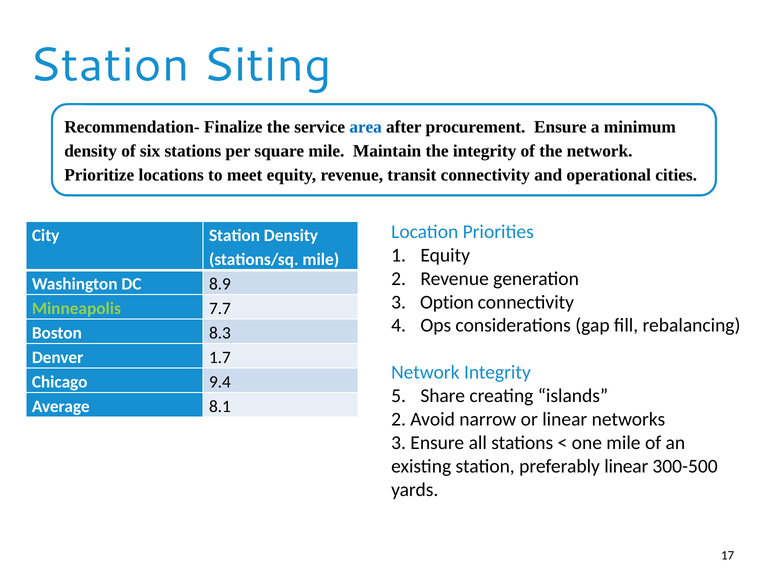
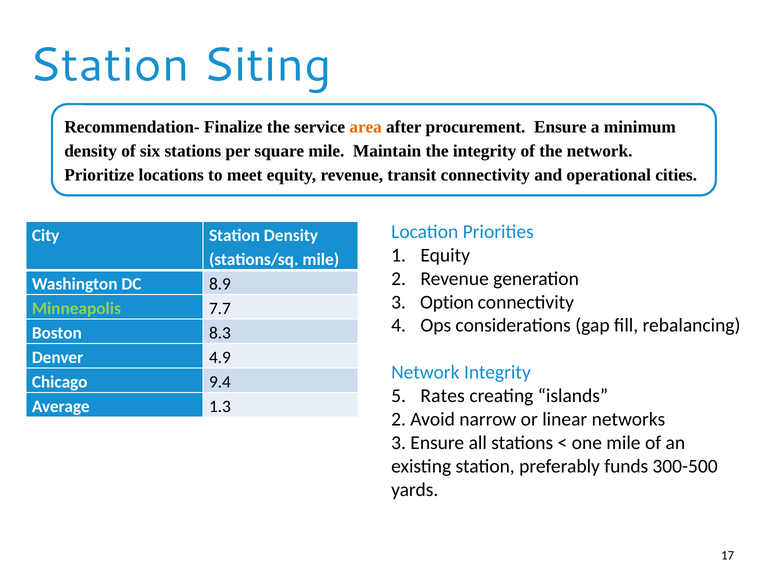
area colour: blue -> orange (366, 127)
1.7: 1.7 -> 4.9 (220, 357)
Share: Share -> Rates (443, 396)
8.1: 8.1 -> 1.3 (220, 406)
preferably linear: linear -> funds (626, 466)
